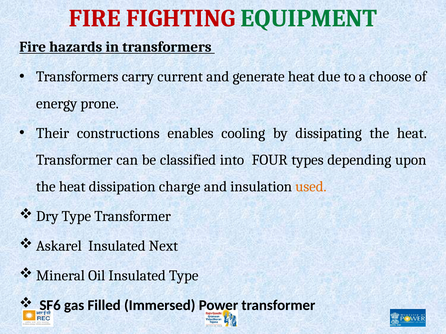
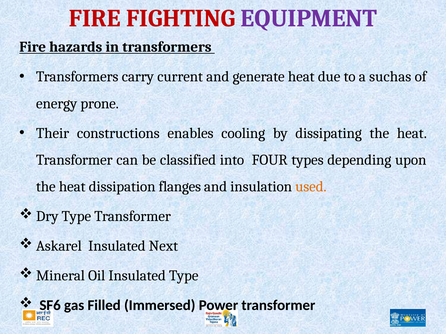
EQUIPMENT colour: green -> purple (309, 18)
choose: choose -> suchas (390, 77)
charge: charge -> flanges (180, 187)
